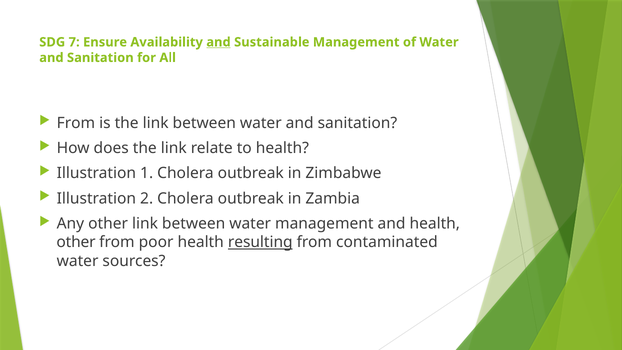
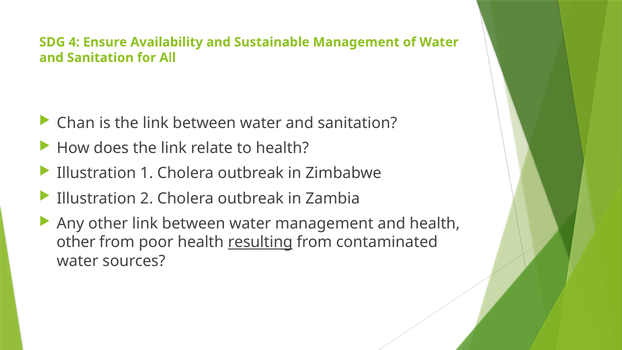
7: 7 -> 4 (74, 42)
and underline: present -> none (218, 42)
From: From -> Chan (76, 123)
